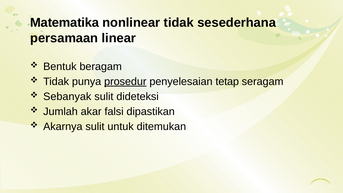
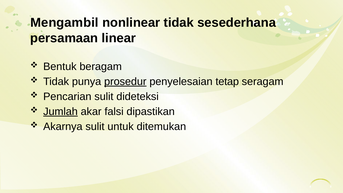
Matematika: Matematika -> Mengambil (64, 23)
Sebanyak: Sebanyak -> Pencarian (67, 96)
Jumlah underline: none -> present (60, 111)
